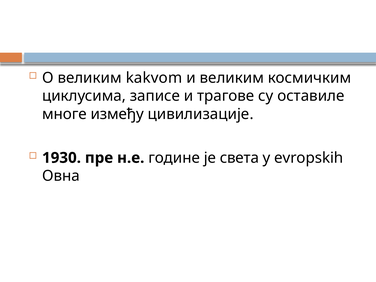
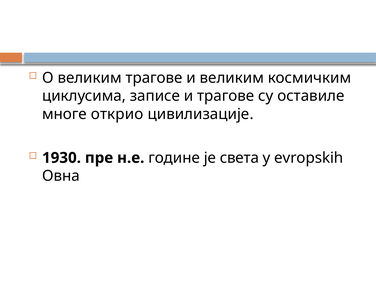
великим kakvom: kakvom -> трагове (154, 78)
између: између -> открио (117, 114)
